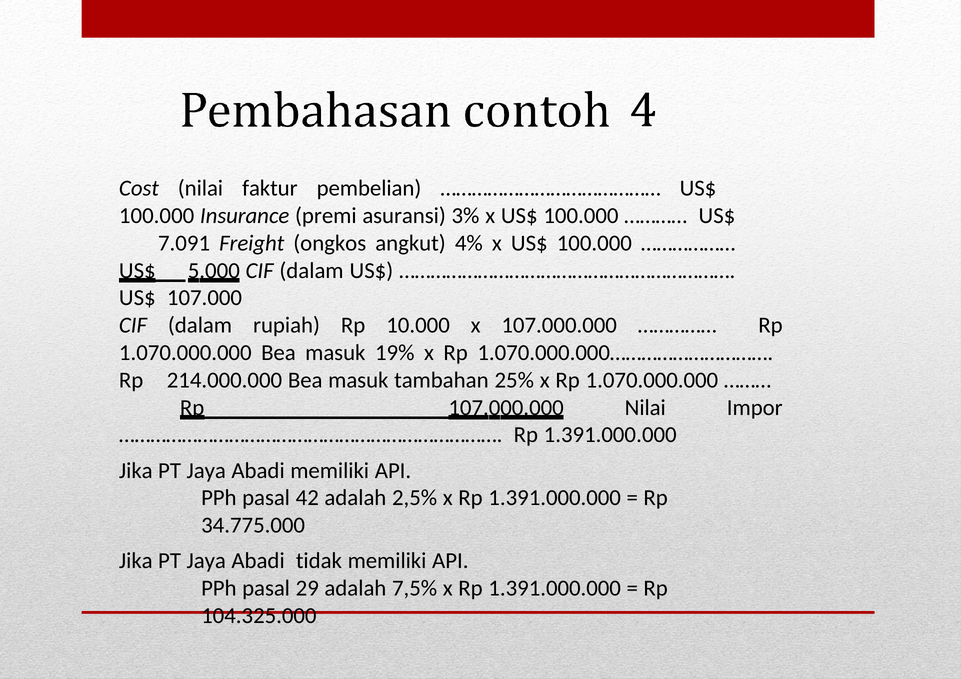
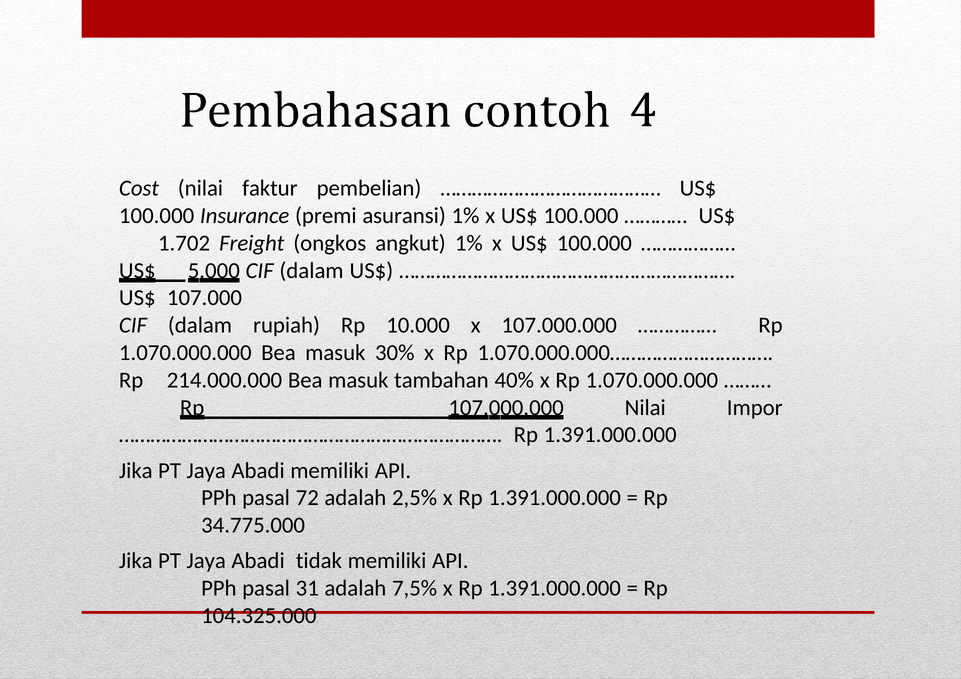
asuransi 3%: 3% -> 1% (465, 216)
7.091: 7.091 -> 1.702 (184, 243)
angkut 4%: 4% -> 1% (469, 243)
19%: 19% -> 30% (395, 353)
25%: 25% -> 40% (514, 380)
42: 42 -> 72 (307, 498)
29: 29 -> 31 (307, 588)
